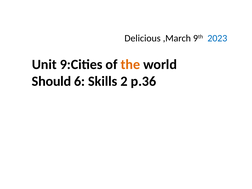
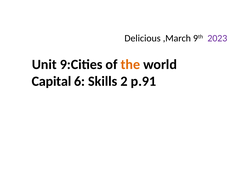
2023 colour: blue -> purple (217, 38)
Should: Should -> Capital (51, 81)
p.36: p.36 -> p.91 (143, 81)
